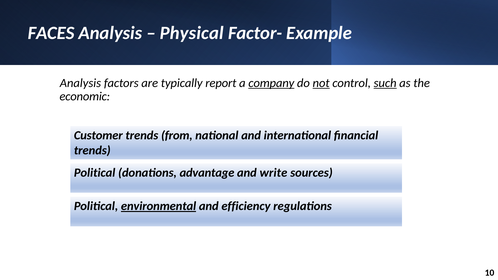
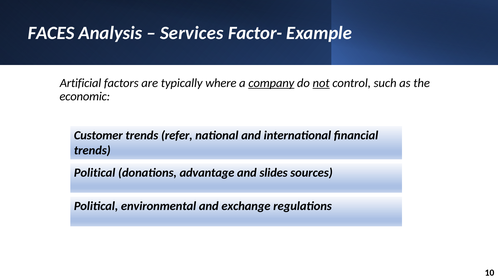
Physical: Physical -> Services (192, 33)
Analysis: Analysis -> Artificial (80, 83)
report: report -> where (221, 83)
such underline: present -> none (385, 83)
from: from -> refer (177, 135)
write: write -> slides (274, 173)
environmental underline: present -> none (159, 206)
efficiency: efficiency -> exchange (246, 206)
